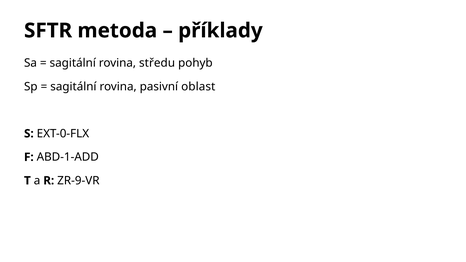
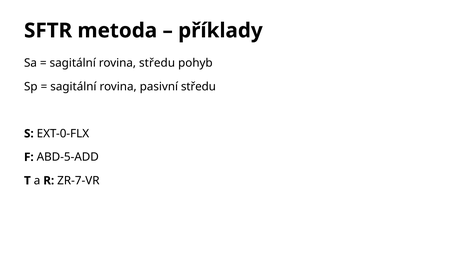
pasivní oblast: oblast -> středu (198, 87)
ABD-1-ADD: ABD-1-ADD -> ABD-5-ADD (68, 157)
ZR-9-VR: ZR-9-VR -> ZR-7-VR (78, 181)
